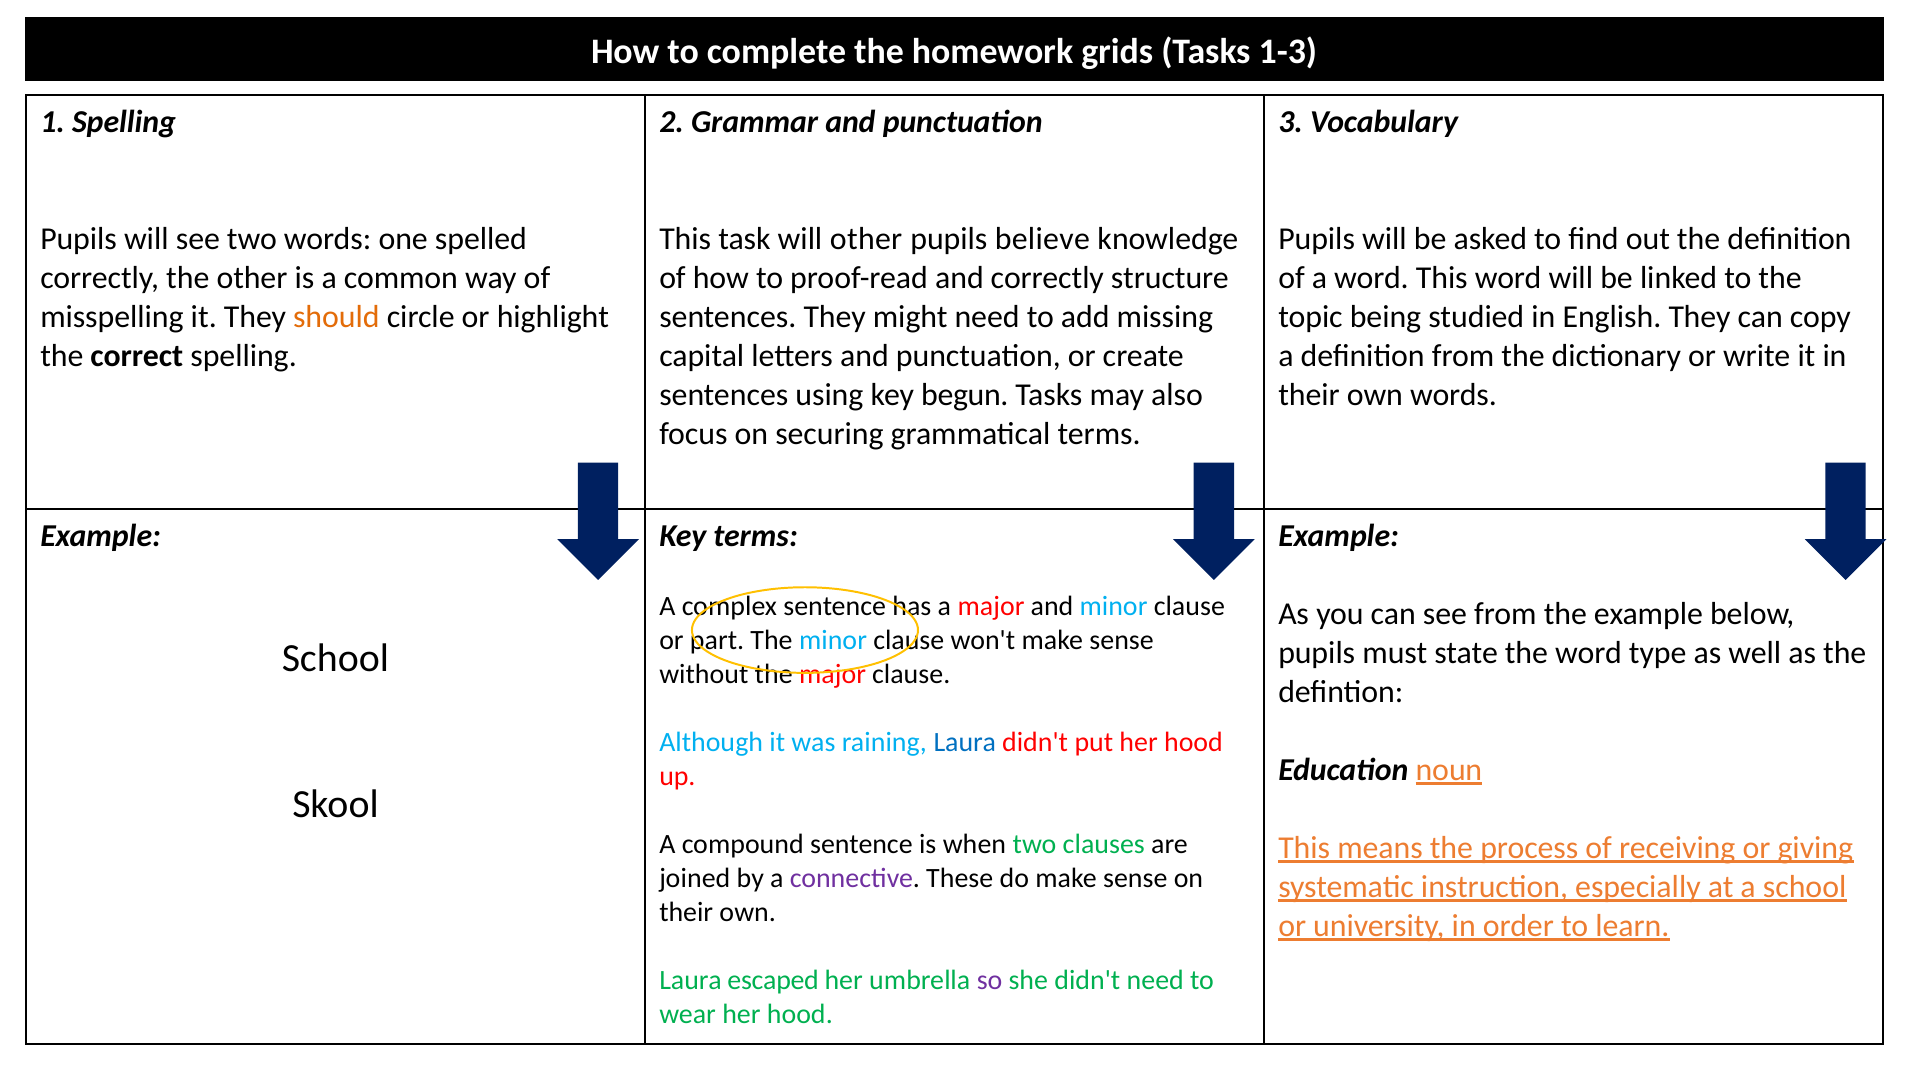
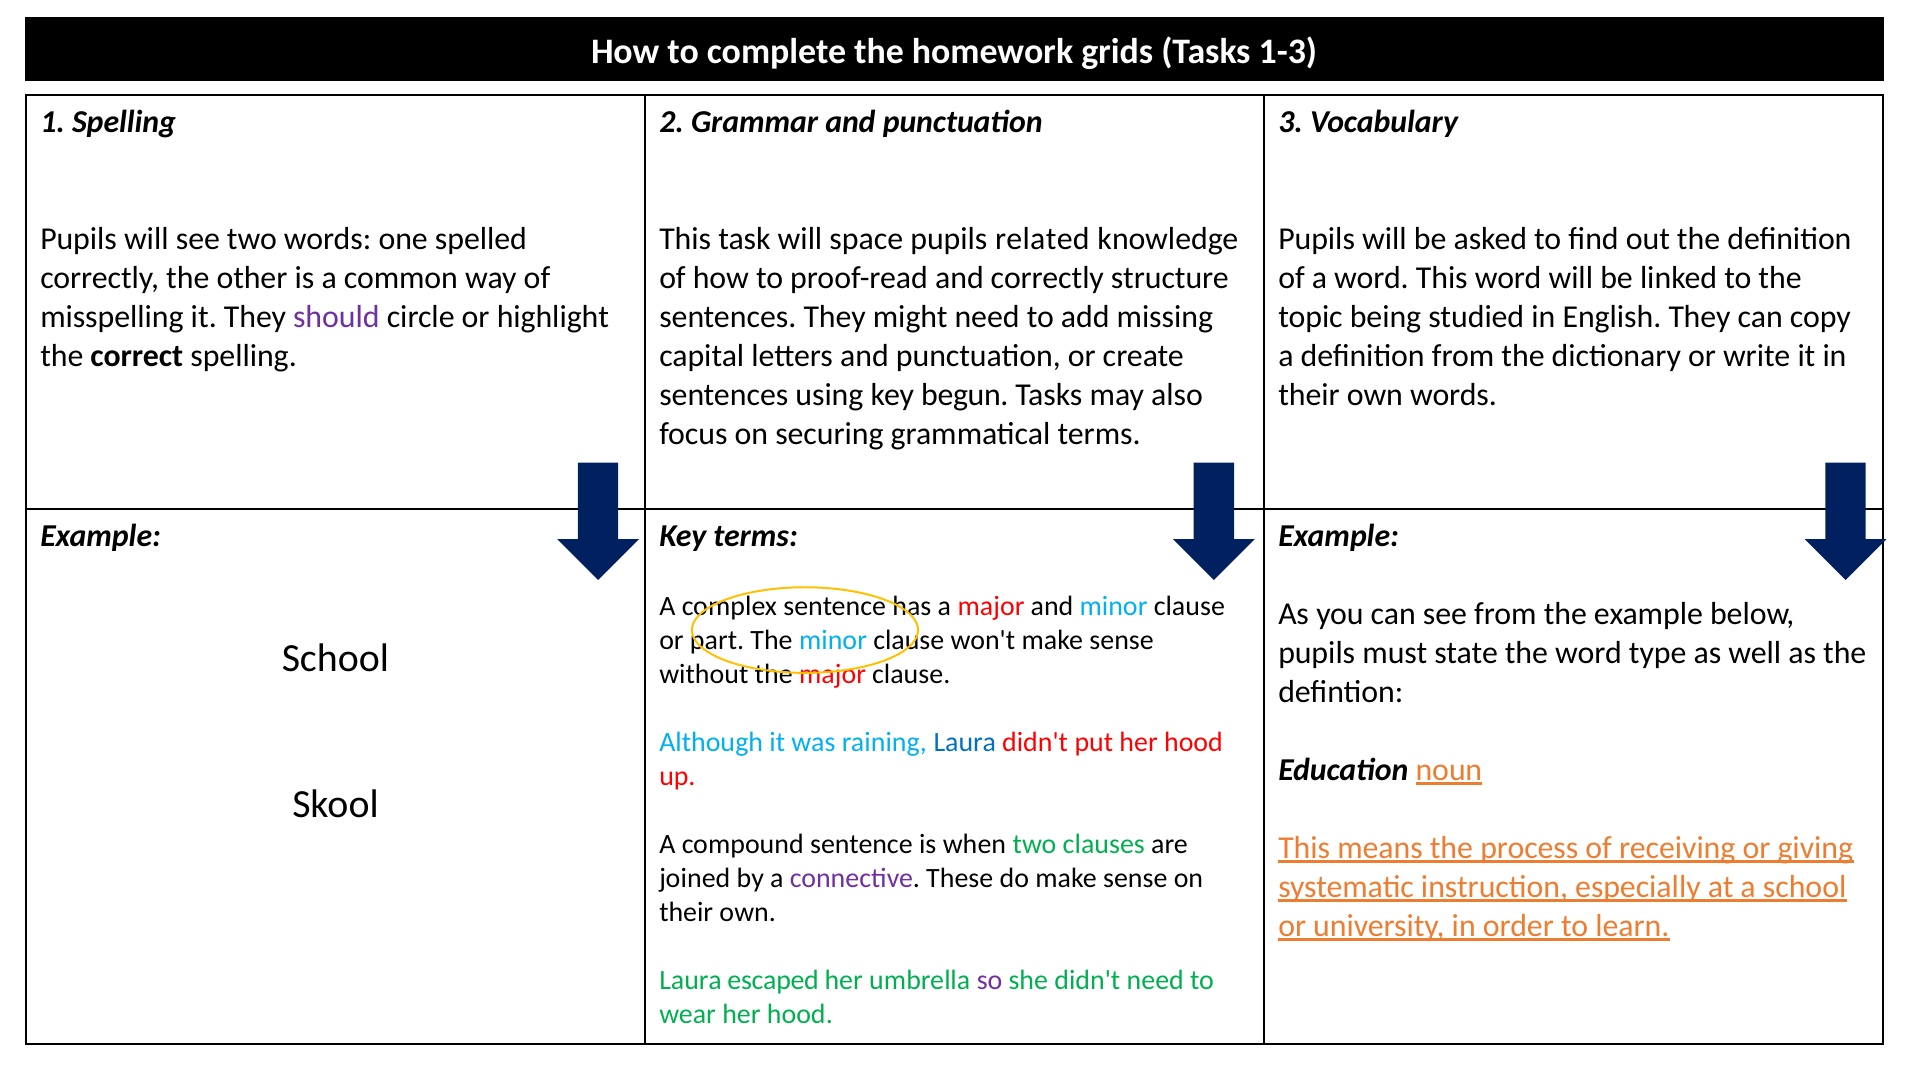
will other: other -> space (866, 239)
believe: believe -> related (1042, 239)
should colour: orange -> purple (336, 317)
